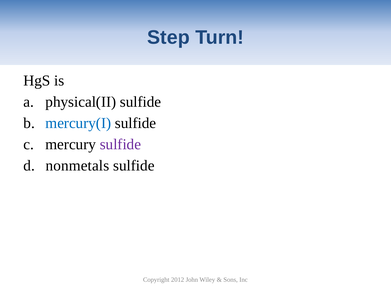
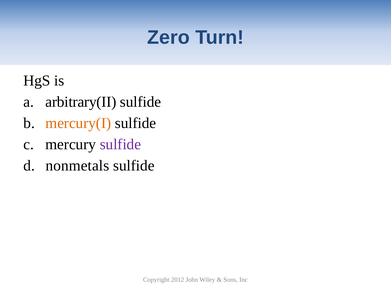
Step: Step -> Zero (168, 38)
physical(II: physical(II -> arbitrary(II (81, 102)
mercury(I colour: blue -> orange (78, 123)
